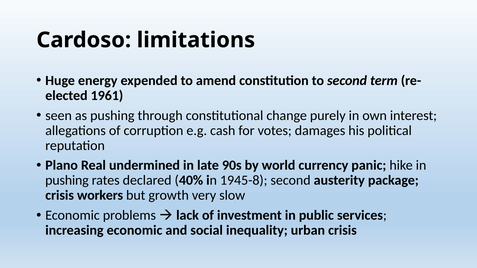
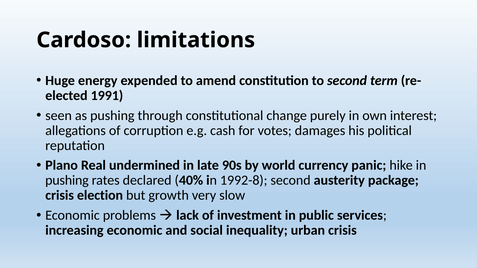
1961: 1961 -> 1991 (107, 96)
1945-8: 1945-8 -> 1992-8 (244, 181)
workers: workers -> election (100, 196)
